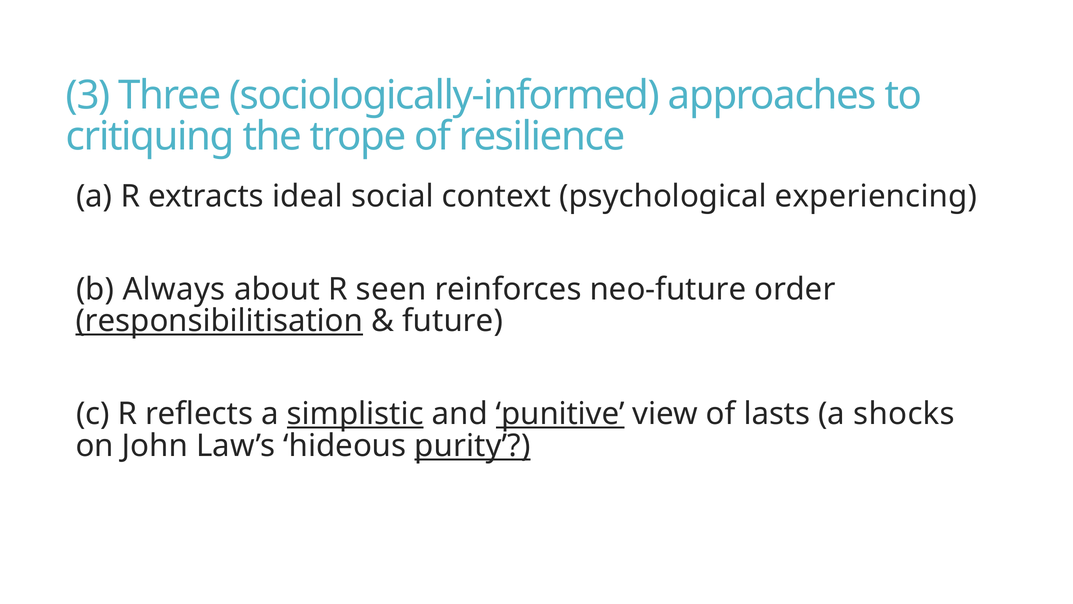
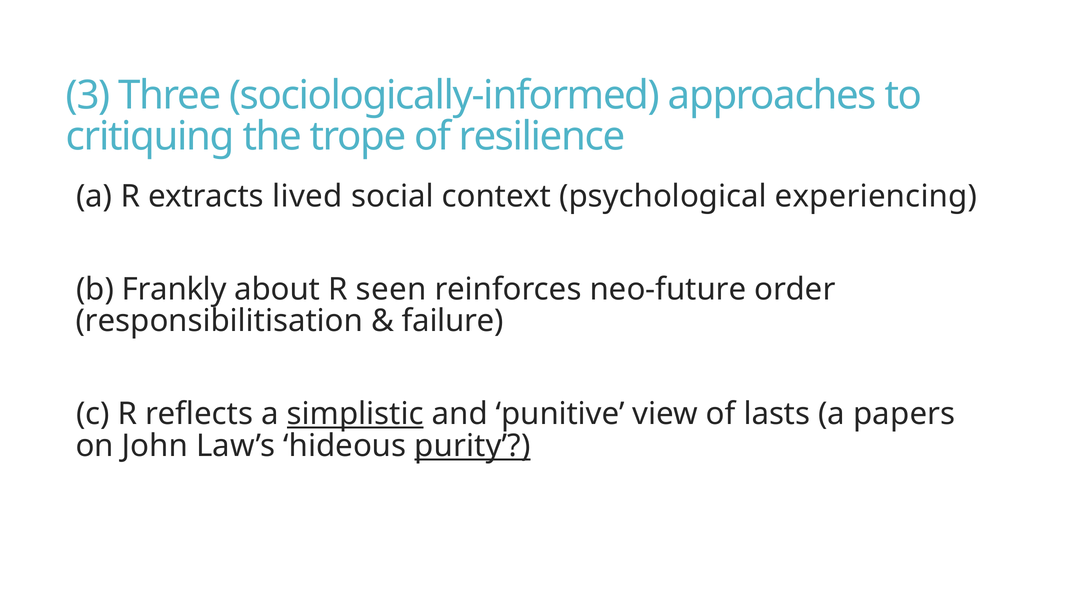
ideal: ideal -> lived (307, 196)
Always: Always -> Frankly (174, 289)
responsibilitisation underline: present -> none (219, 321)
future: future -> failure (453, 321)
punitive underline: present -> none (560, 414)
shocks: shocks -> papers (904, 414)
